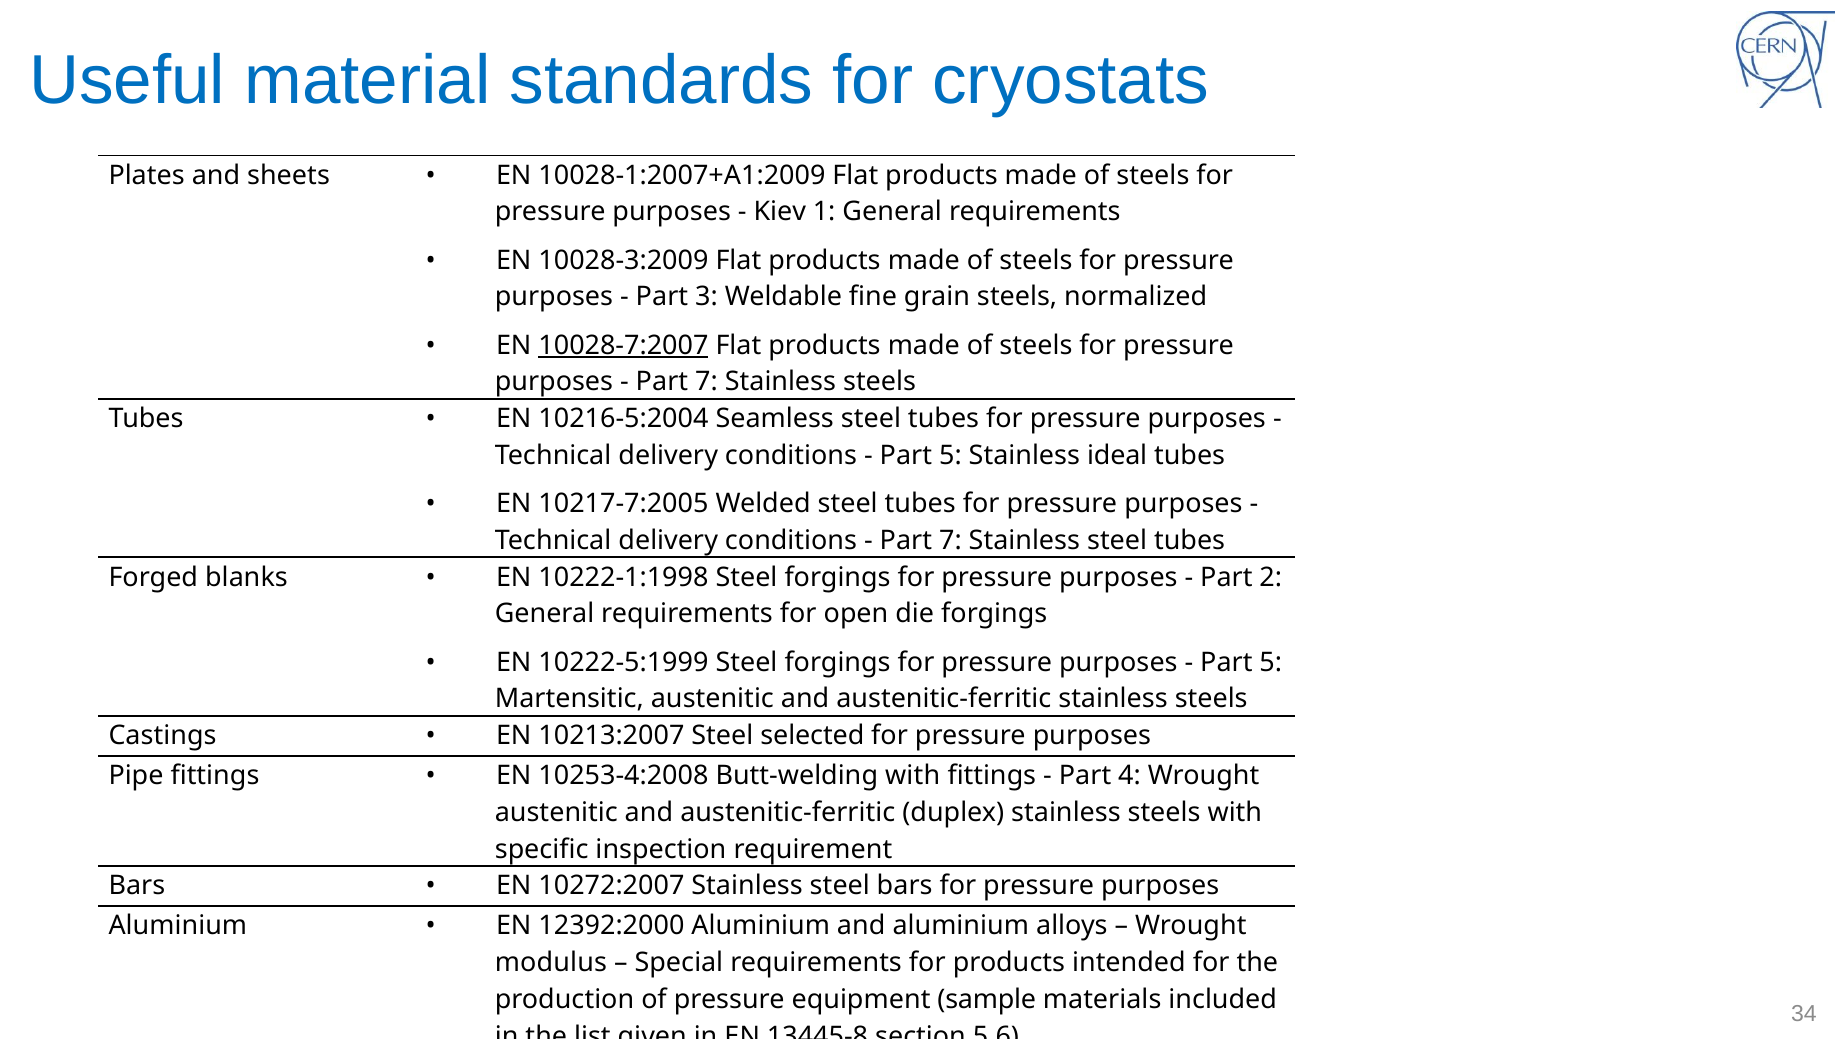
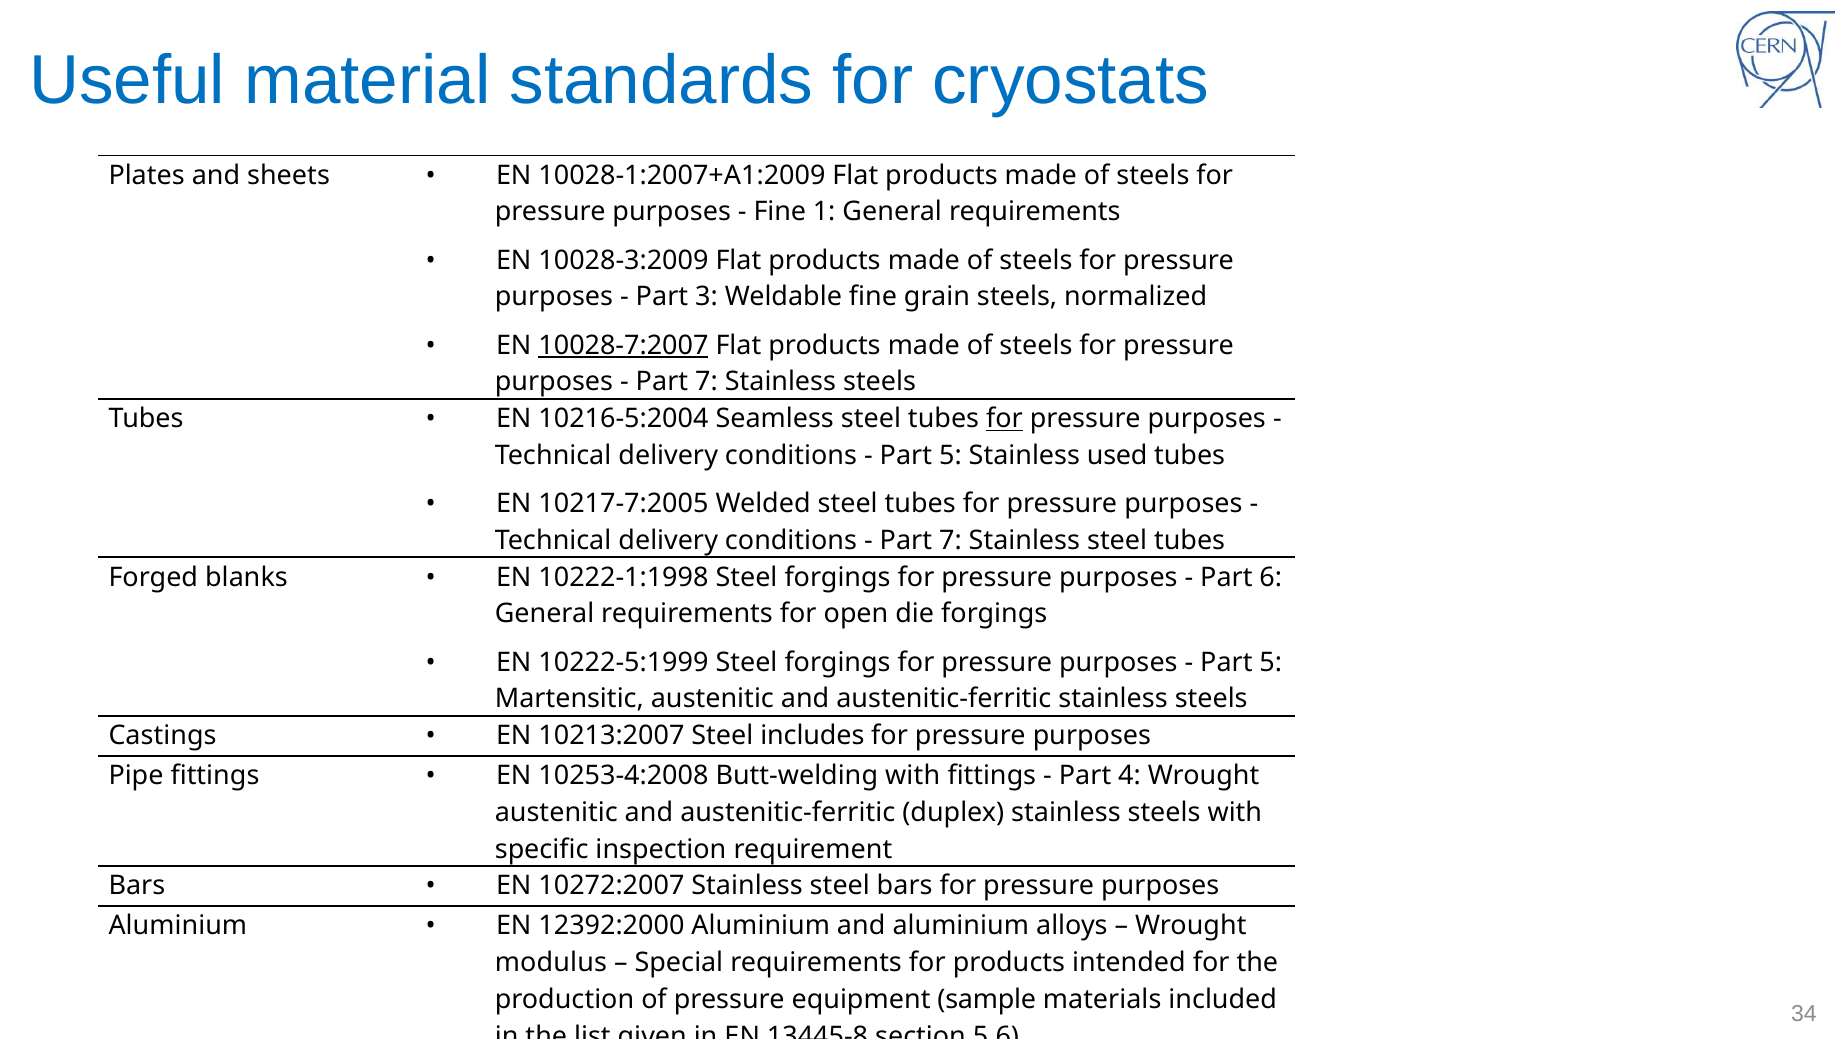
Kiev: Kiev -> Fine (780, 212)
for underline: none -> present (1004, 419)
ideal: ideal -> used (1117, 455)
2: 2 -> 6 (1271, 577)
selected: selected -> includes (812, 735)
